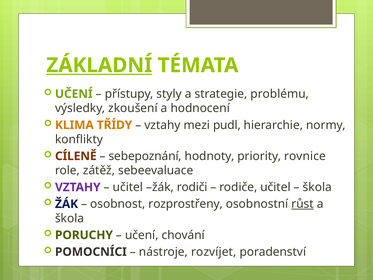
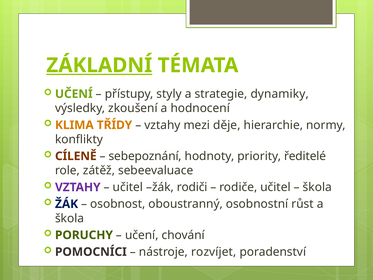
problému: problému -> dynamiky (280, 94)
pudl: pudl -> děje (227, 125)
rovnice: rovnice -> ředitelé (305, 156)
rozprostřeny: rozprostřeny -> oboustranný (186, 204)
růst underline: present -> none (303, 204)
